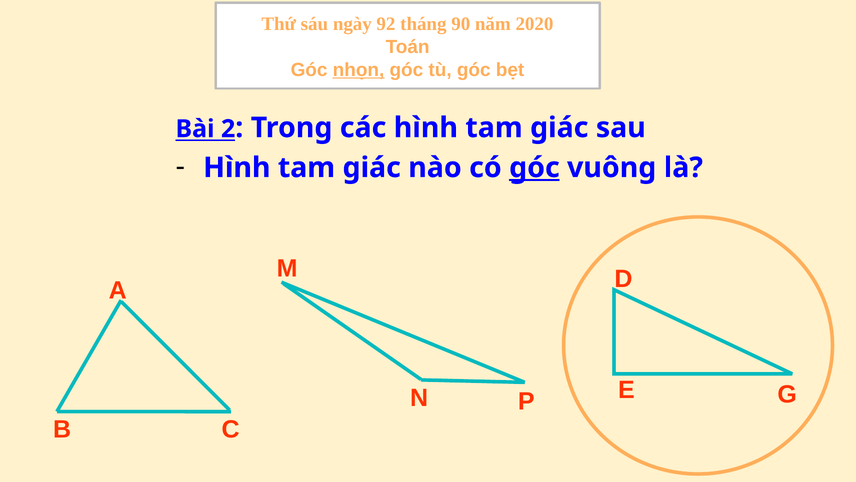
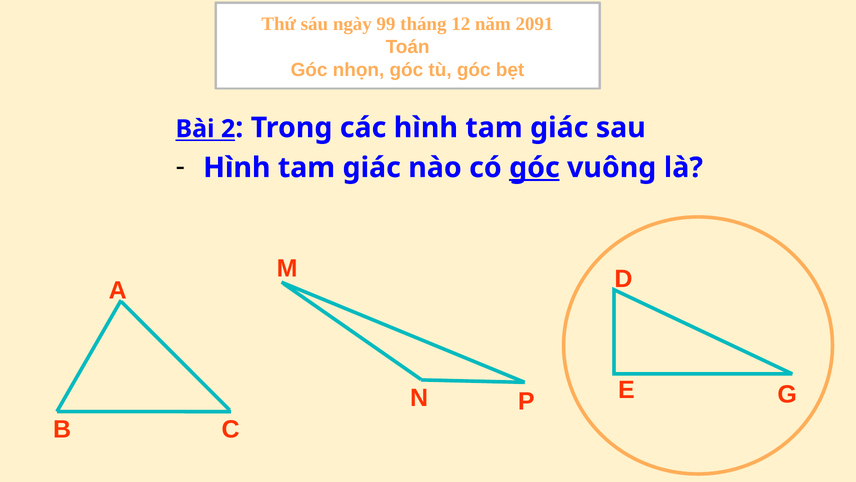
92: 92 -> 99 (386, 24)
90: 90 -> 12 (461, 24)
2020: 2020 -> 2091 (534, 24)
nhọn underline: present -> none (359, 70)
